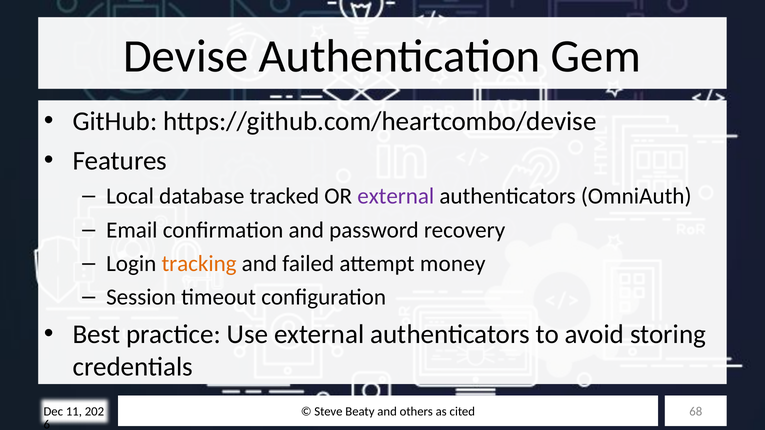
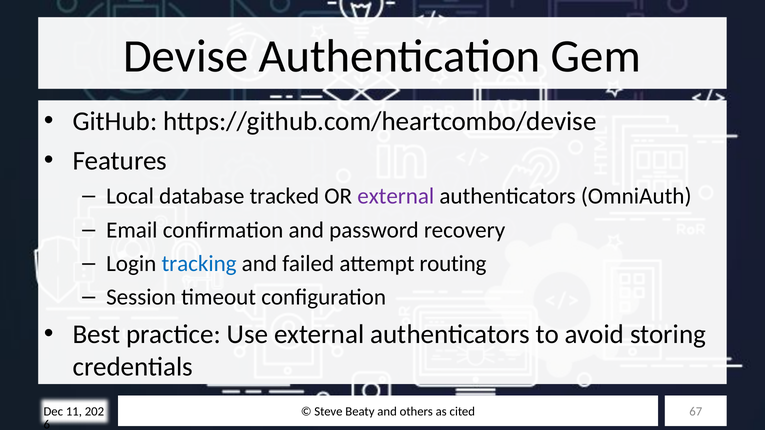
tracking colour: orange -> blue (199, 264)
money: money -> routing (453, 264)
68: 68 -> 67 (696, 412)
